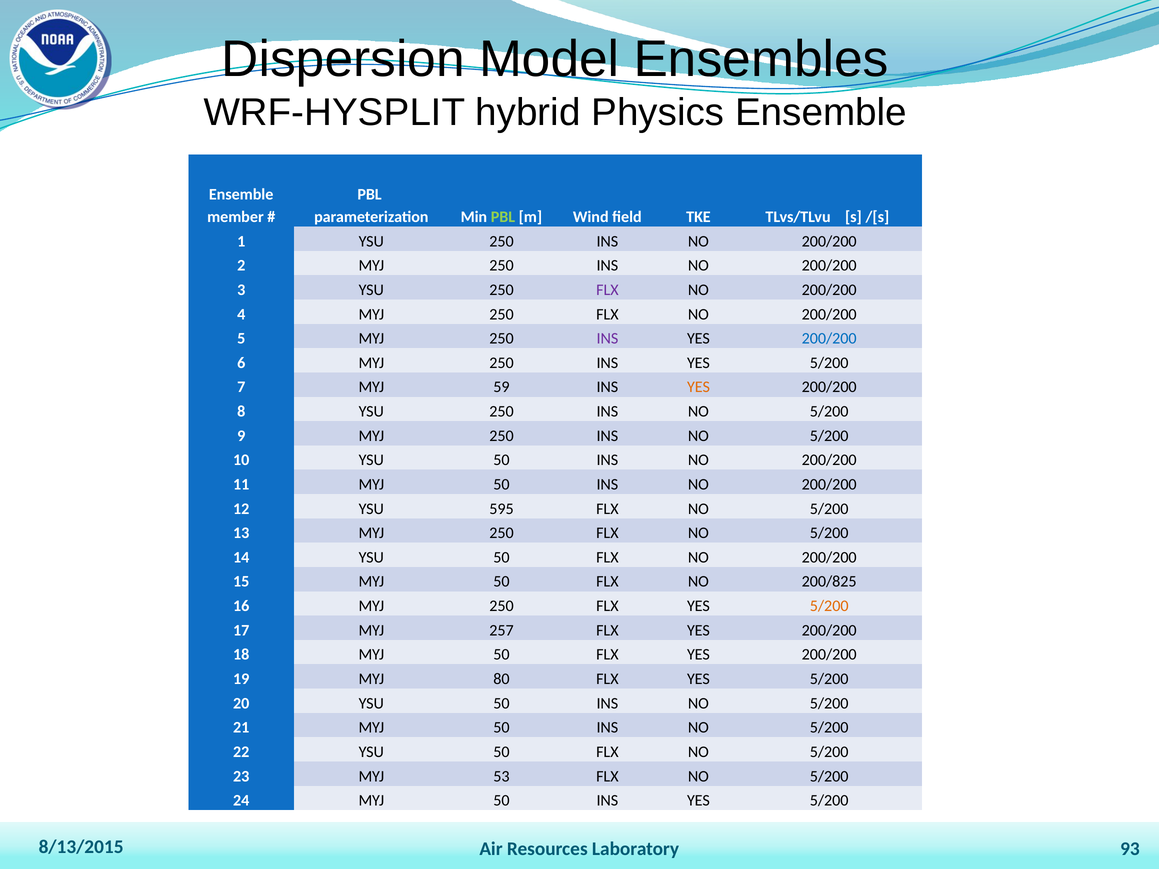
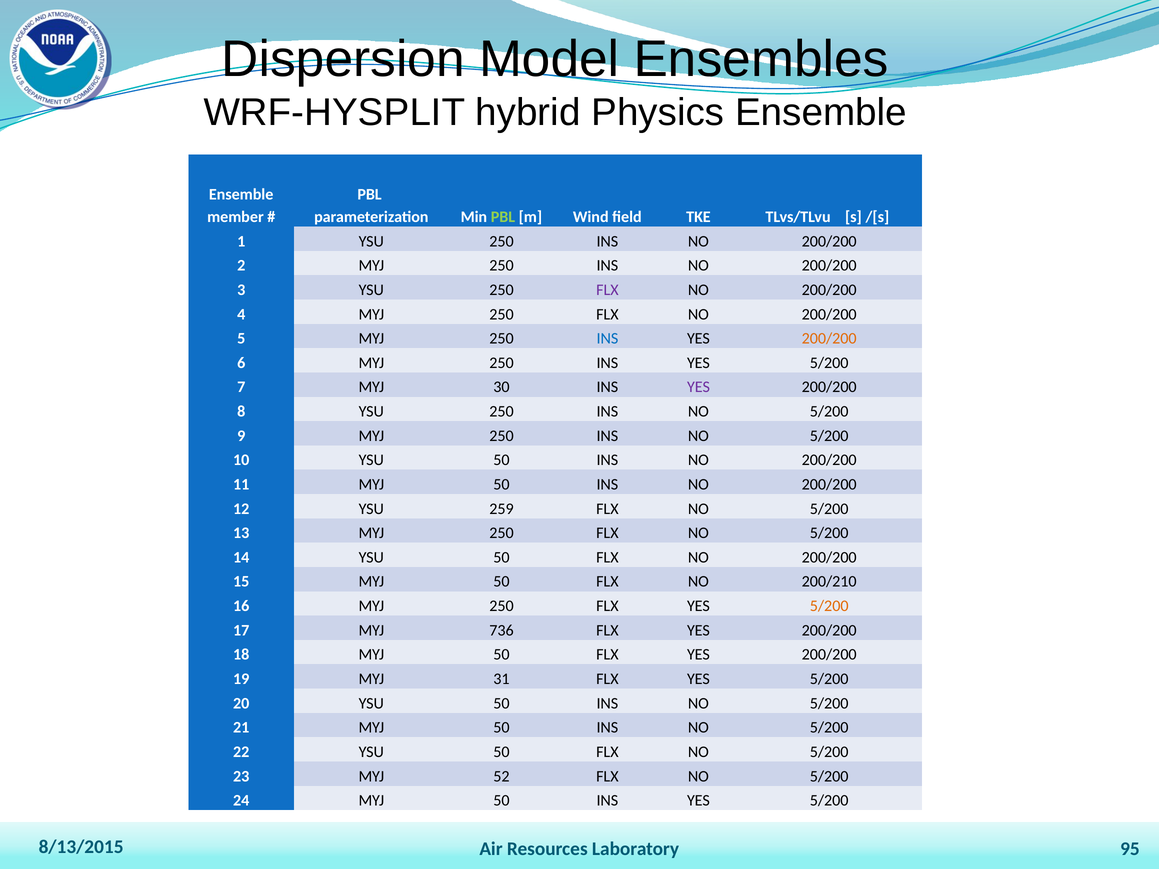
INS colour: purple -> blue (607, 339)
200/200 colour: blue -> orange (829, 339)
59: 59 -> 30 (501, 387)
YES colour: orange -> purple (698, 387)
595: 595 -> 259 (502, 509)
200/825: 200/825 -> 200/210 (829, 582)
257: 257 -> 736 (502, 630)
80: 80 -> 31 (501, 679)
53: 53 -> 52 (501, 776)
93: 93 -> 95 (1130, 849)
